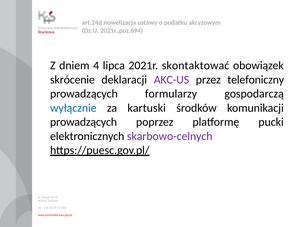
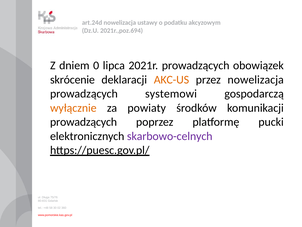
4: 4 -> 0 (96, 65)
2021r skontaktować: skontaktować -> prowadzących (196, 65)
AKC-US colour: purple -> orange (171, 79)
przez telefoniczny: telefoniczny -> nowelizacja (256, 79)
formularzy: formularzy -> systemowi (171, 94)
wyłącznie colour: blue -> orange (73, 108)
kartuski: kartuski -> powiaty (147, 108)
